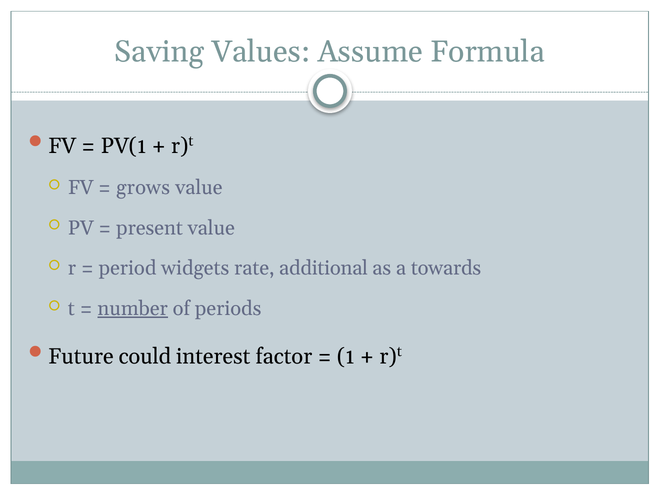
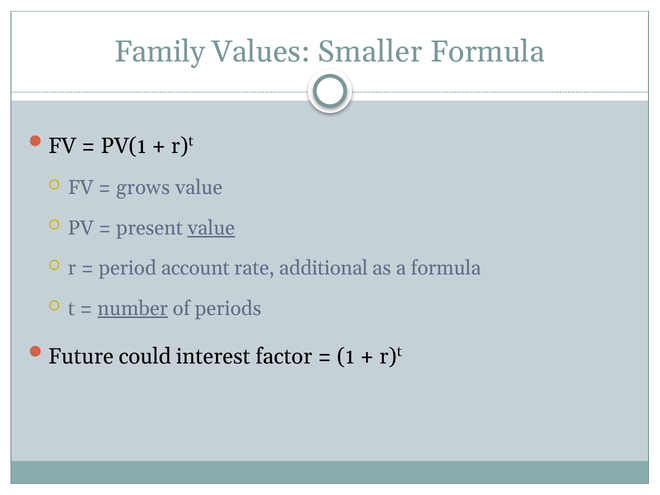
Saving: Saving -> Family (160, 52)
Assume: Assume -> Smaller (370, 52)
value underline: none -> present (211, 228)
widgets: widgets -> account (195, 268)
a towards: towards -> formula (446, 268)
